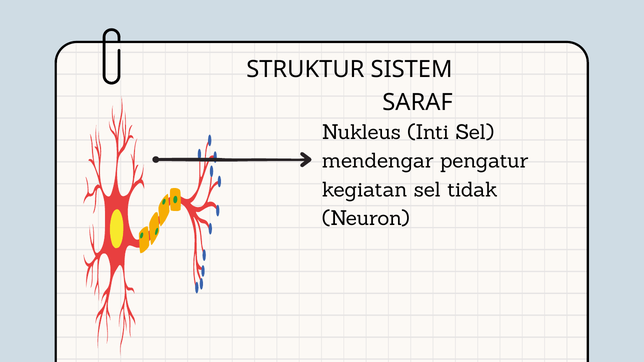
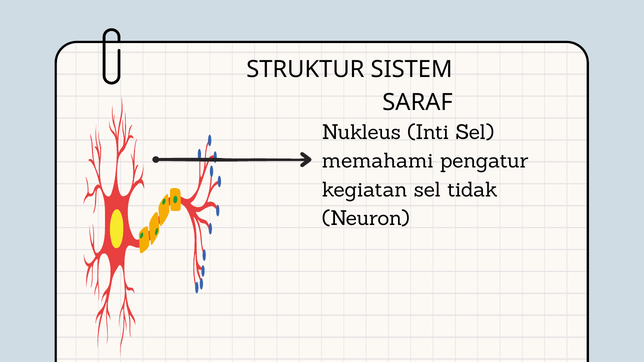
mendengar: mendengar -> memahami (378, 161)
